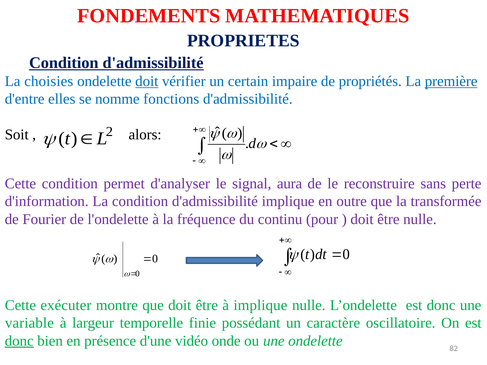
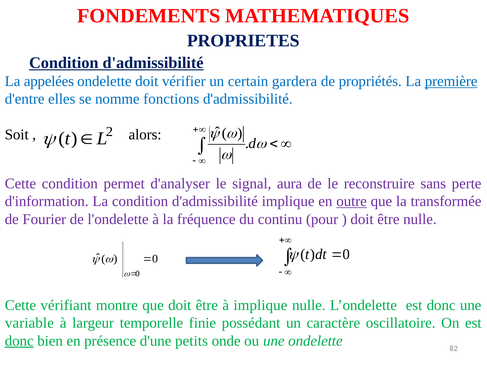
choisies: choisies -> appelées (49, 81)
doit underline: present -> none (147, 81)
impaire: impaire -> gardera (295, 81)
outre underline: none -> present (352, 201)
exécuter: exécuter -> vérifiant (66, 305)
vidéo: vidéo -> petits (191, 341)
